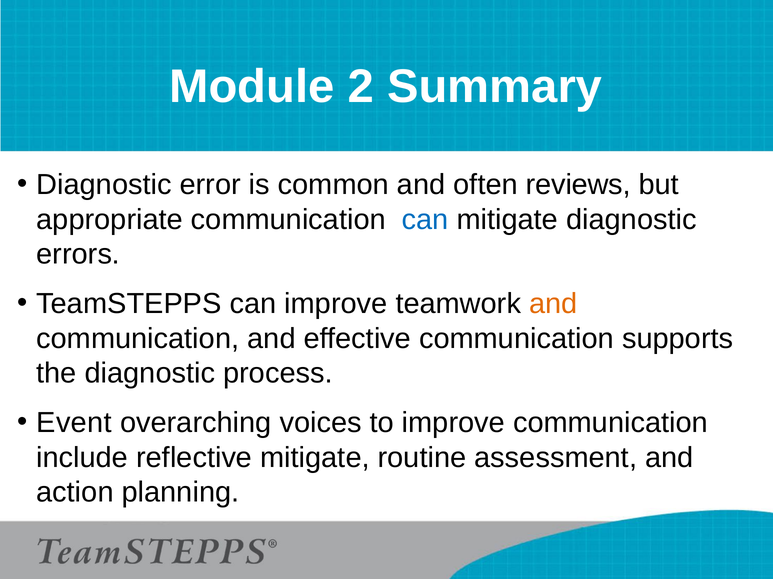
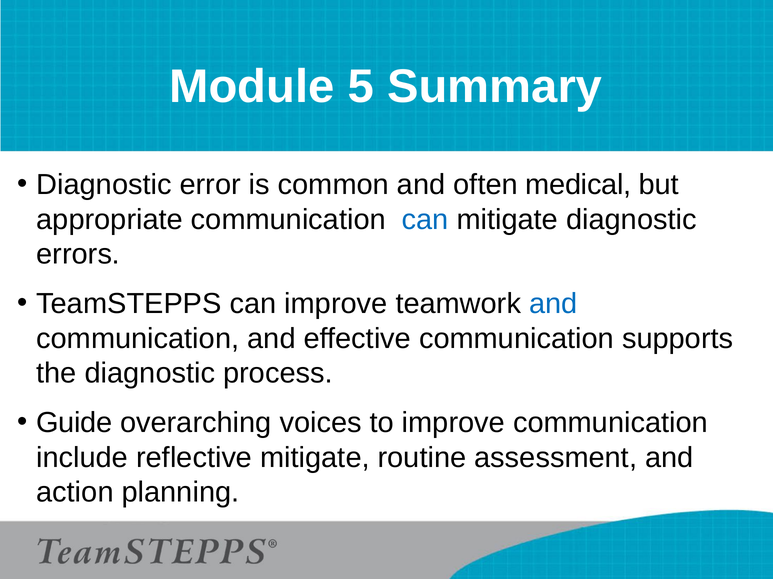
2: 2 -> 5 (361, 87)
reviews: reviews -> medical (578, 185)
and colour: orange -> blue (553, 304)
Event: Event -> Guide (74, 423)
